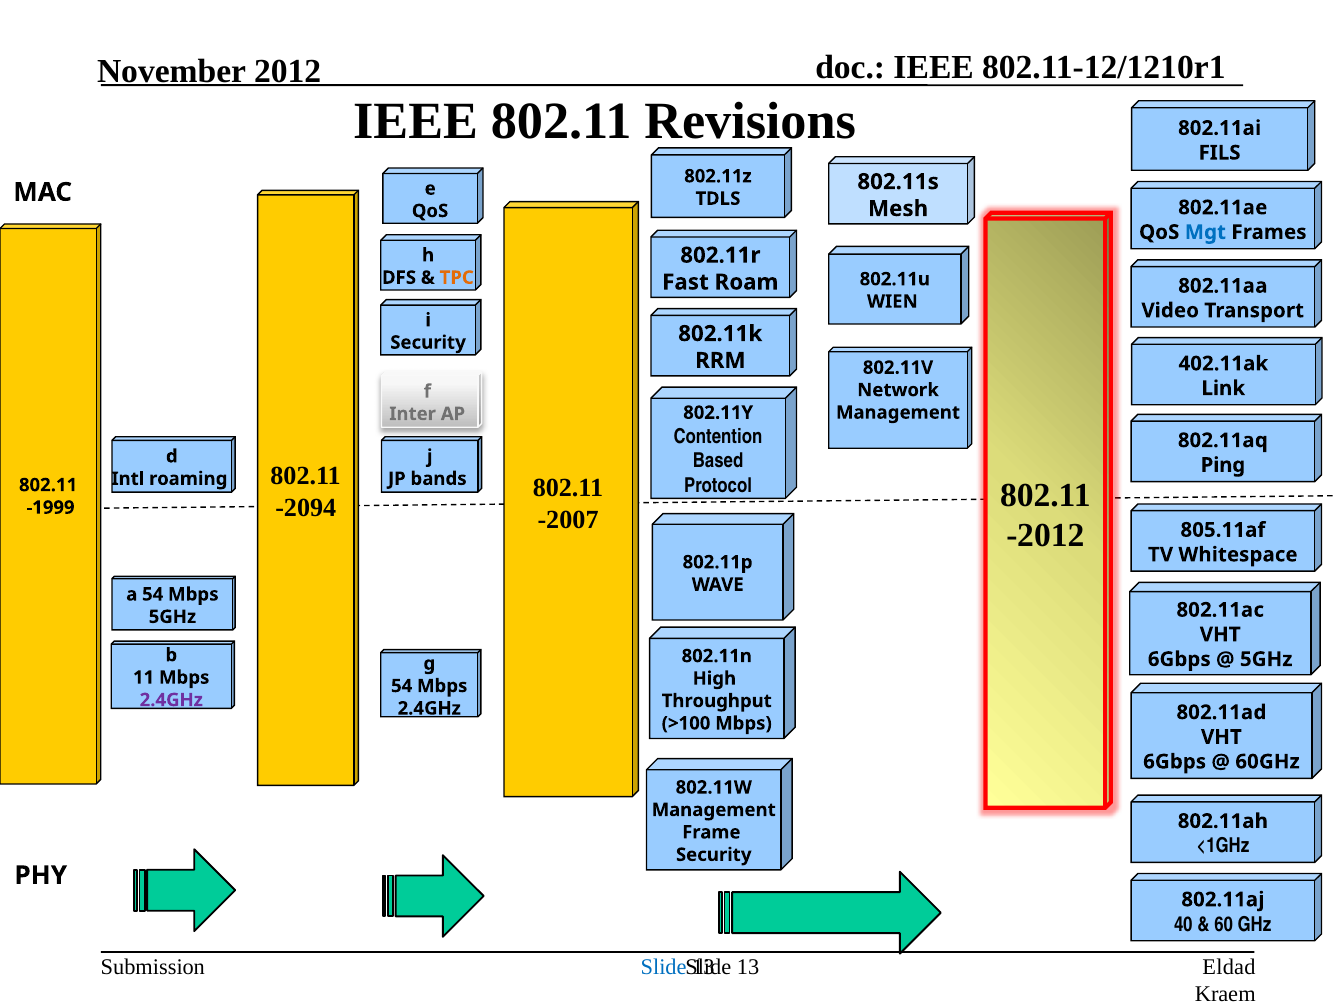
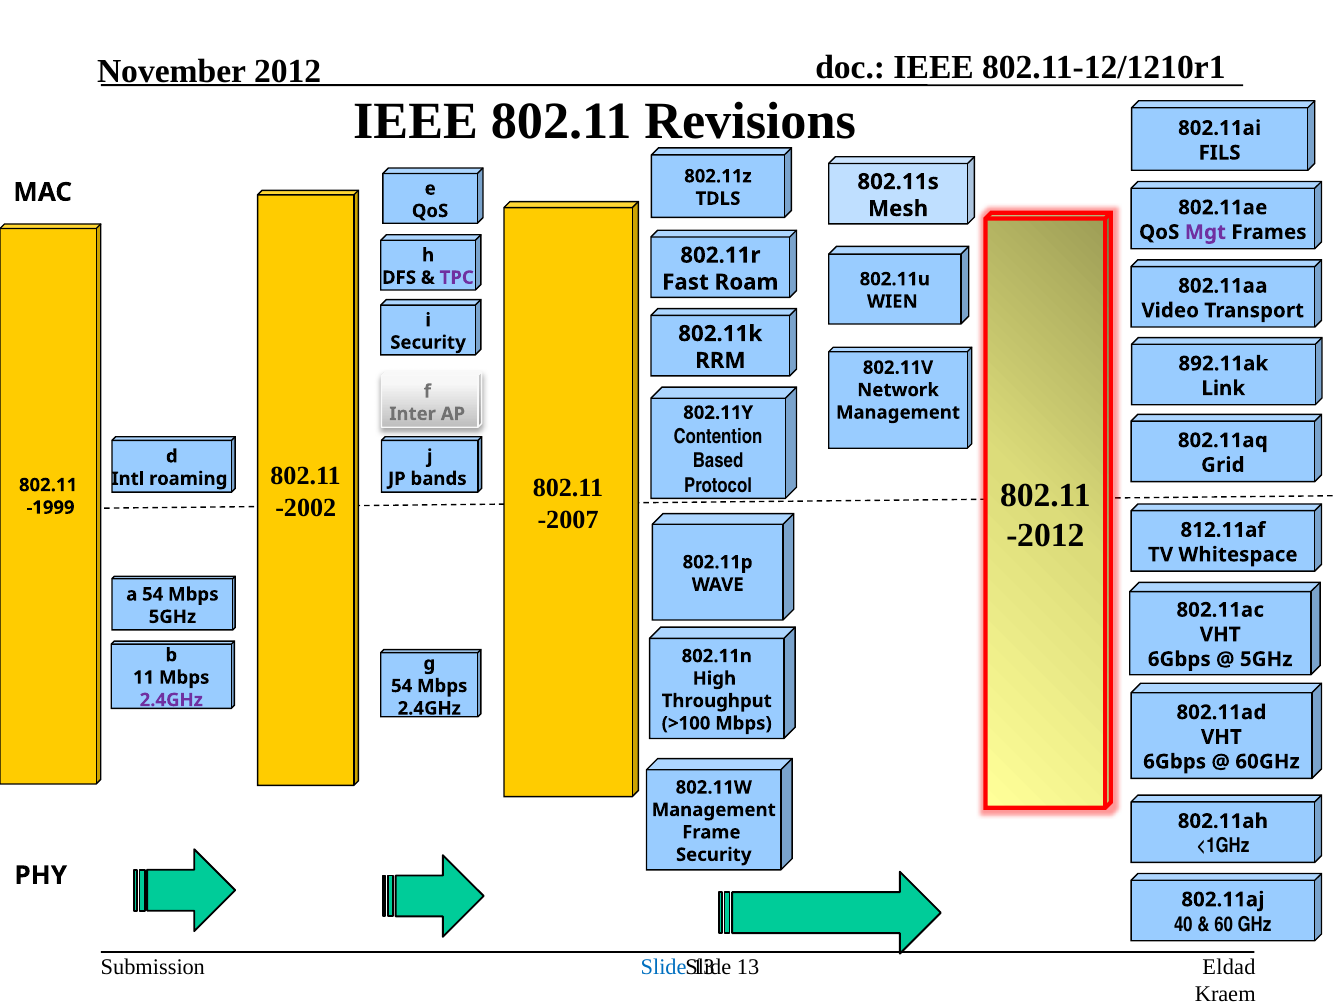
Mgt colour: blue -> purple (1205, 232)
TPC colour: orange -> purple (457, 278)
402.11ak: 402.11ak -> 892.11ak (1223, 364)
Ping: Ping -> Grid (1223, 465)
-2094: -2094 -> -2002 (306, 508)
805.11af: 805.11af -> 812.11af (1223, 530)
